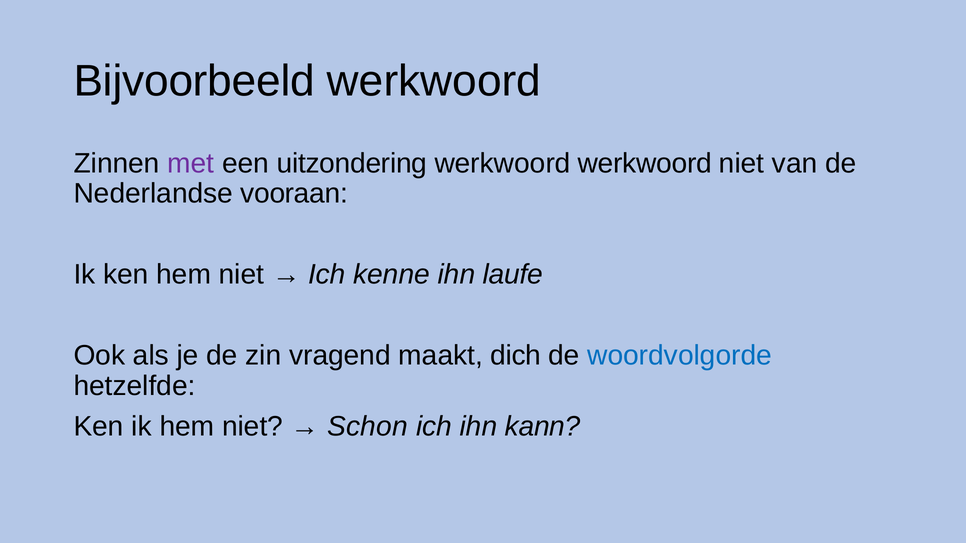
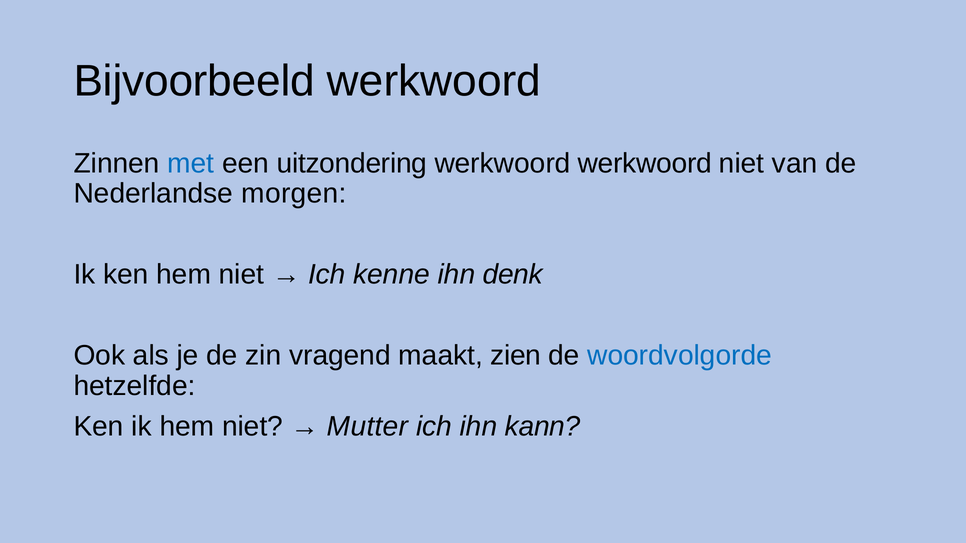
met colour: purple -> blue (191, 163)
vooraan: vooraan -> morgen (294, 194)
laufe: laufe -> denk (513, 275)
dich: dich -> zien (516, 356)
Schon: Schon -> Mutter (368, 427)
